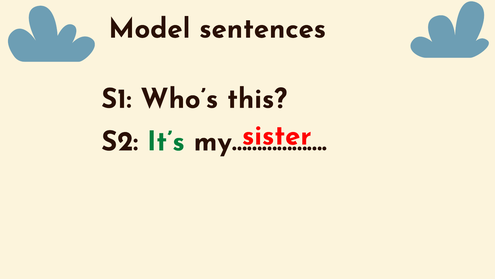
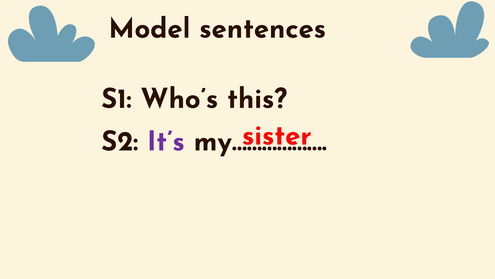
It’s colour: green -> purple (166, 141)
